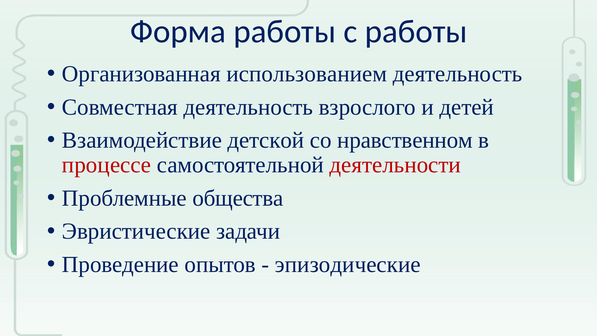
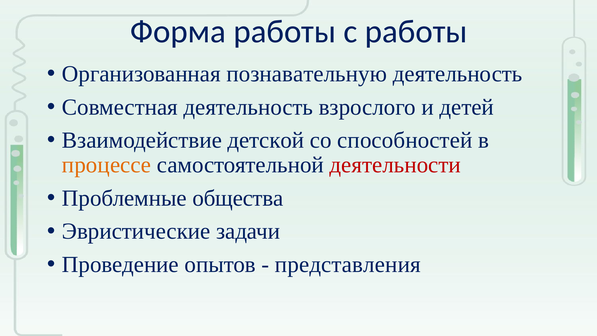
использованием: использованием -> познавательную (307, 74)
нравственном: нравственном -> способностей (405, 140)
процессе colour: red -> orange (107, 165)
эпизодические: эпизодические -> представления (348, 264)
